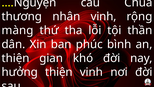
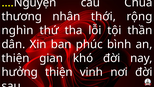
nhân vinh: vinh -> thới (103, 16)
màng: màng -> nghìn (18, 30)
